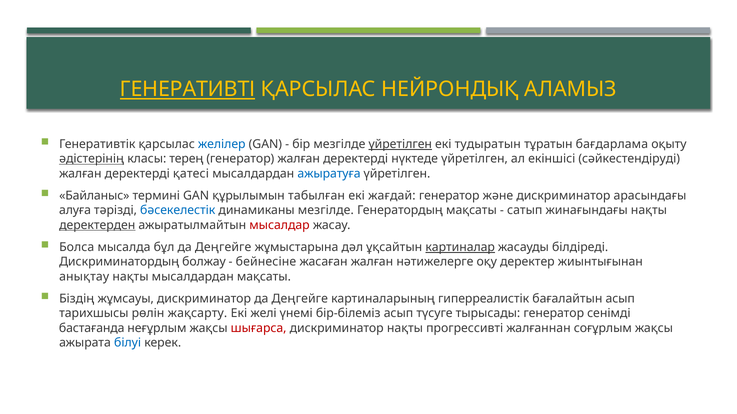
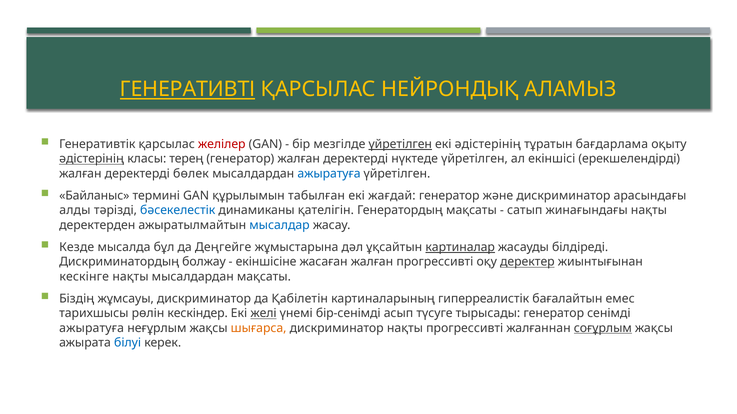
желілер colour: blue -> red (222, 144)
екі тудыратын: тудыратын -> әдістерінің (488, 144)
сәйкестендіруді: сәйкестендіруді -> ерекшелендірді (629, 159)
қатесі: қатесі -> бөлек (191, 174)
алуға: алуға -> алды (75, 211)
динамиканы мезгілде: мезгілде -> қателігін (326, 211)
деректерден underline: present -> none (97, 225)
мысалдар colour: red -> blue (280, 225)
Болса: Болса -> Кезде (77, 248)
бейнесіне: бейнесіне -> екіншісіне (266, 262)
жалған нәтижелерге: нәтижелерге -> прогрессивті (435, 262)
деректер underline: none -> present (527, 262)
анықтау: анықтау -> кескінге (84, 277)
дискриминатор да Деңгейге: Деңгейге -> Қабілетін (300, 299)
бағалайтын асып: асып -> емес (620, 299)
жақсарту: жақсарту -> кескіндер (198, 314)
желі underline: none -> present (264, 314)
бір-білеміз: бір-білеміз -> бір-сенімді (348, 314)
бастағанда: бастағанда -> ажыратуға (92, 329)
шығарса colour: red -> orange (259, 329)
соғұрлым underline: none -> present (603, 329)
